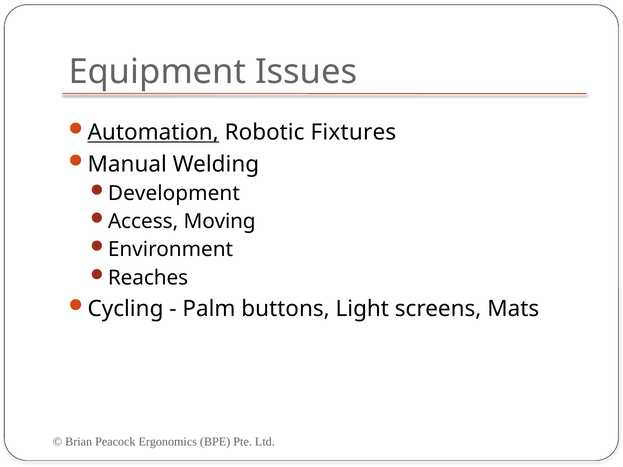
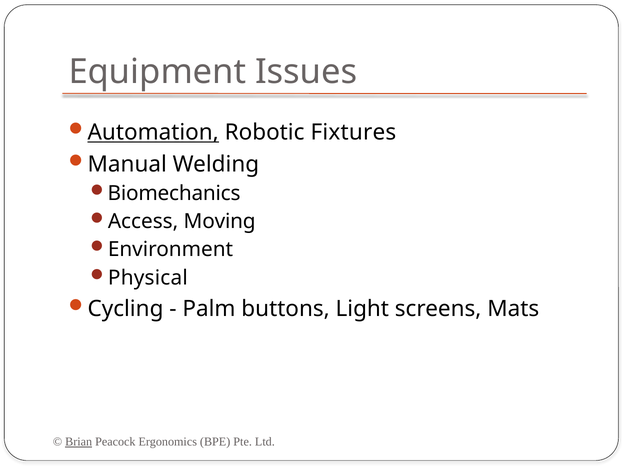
Development: Development -> Biomechanics (174, 193)
Reaches: Reaches -> Physical (148, 278)
Brian underline: none -> present (79, 442)
